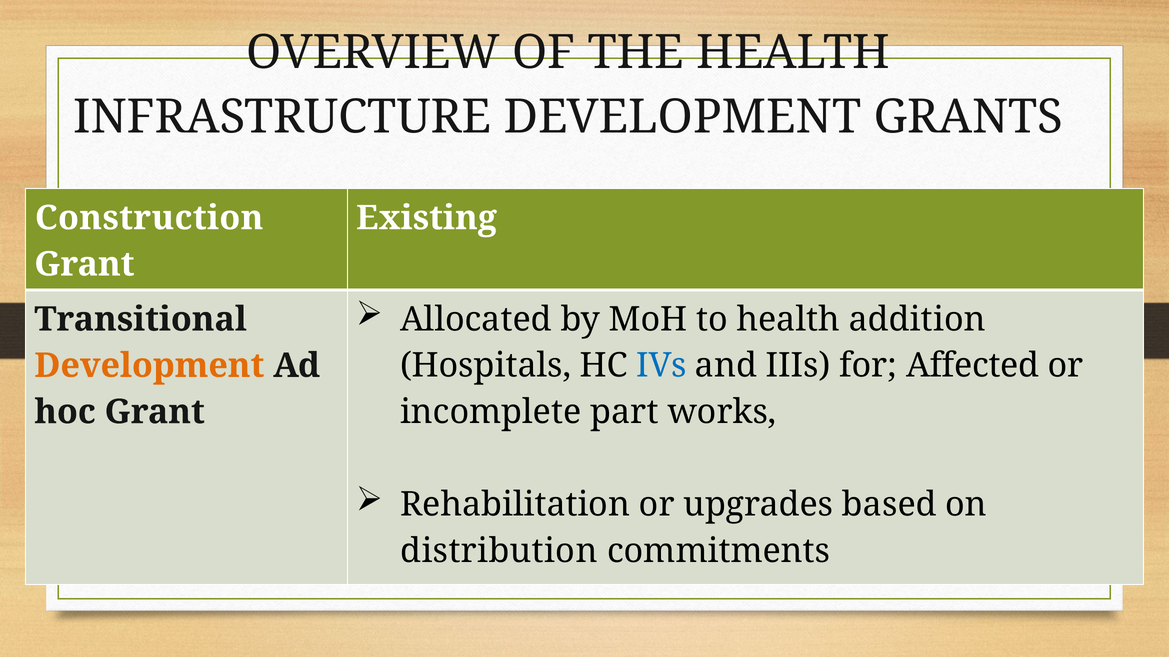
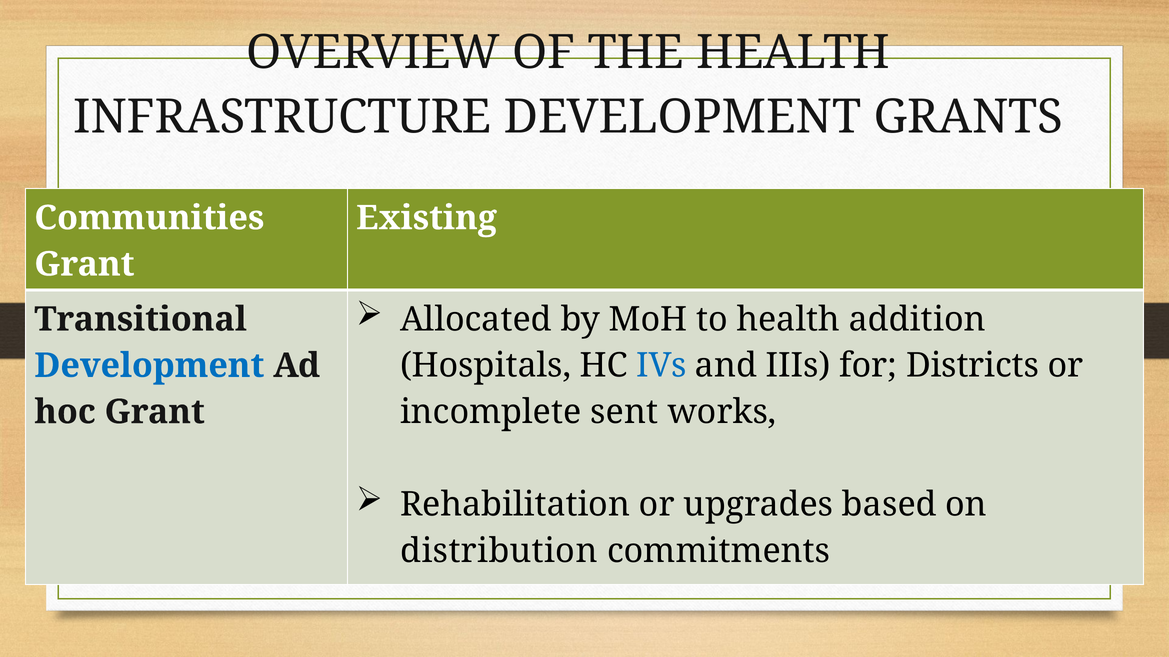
Construction: Construction -> Communities (149, 218)
Development colour: orange -> blue (149, 366)
Affected: Affected -> Districts (973, 366)
part: part -> sent (624, 412)
